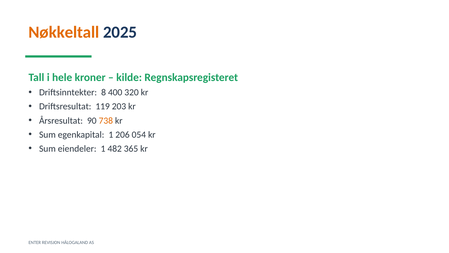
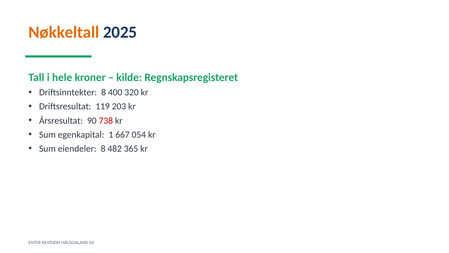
738 colour: orange -> red (106, 120)
206: 206 -> 667 (122, 134)
eiendeler 1: 1 -> 8 (103, 148)
